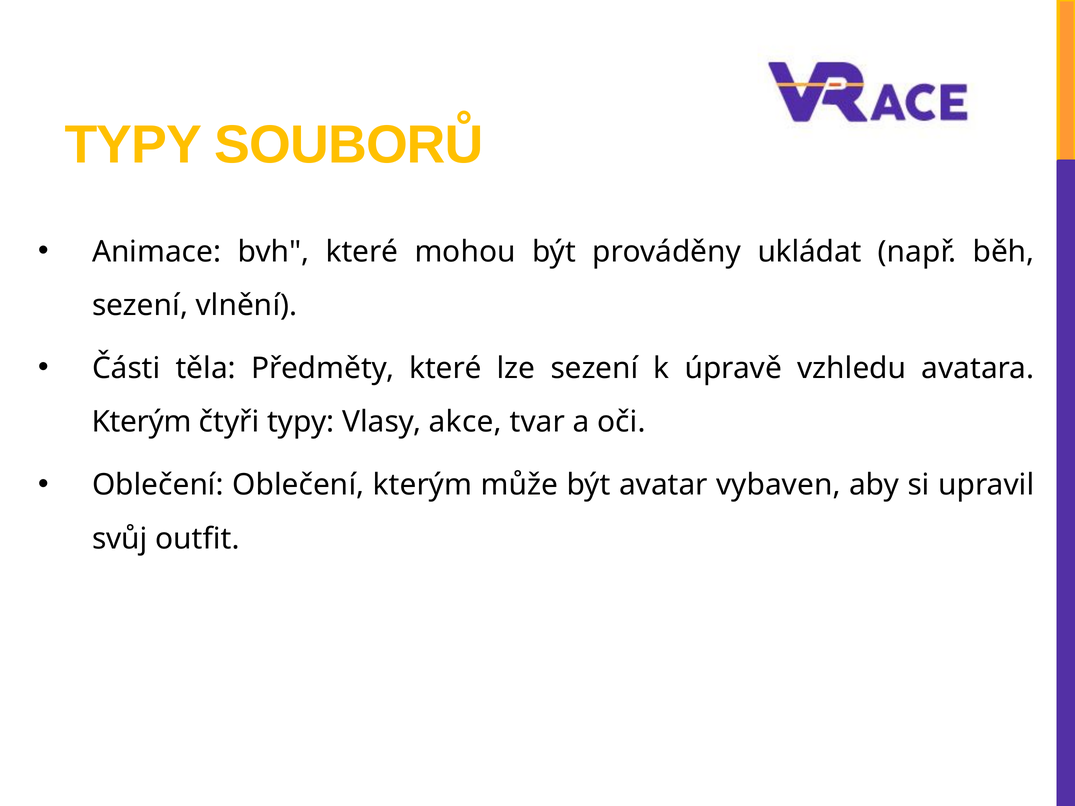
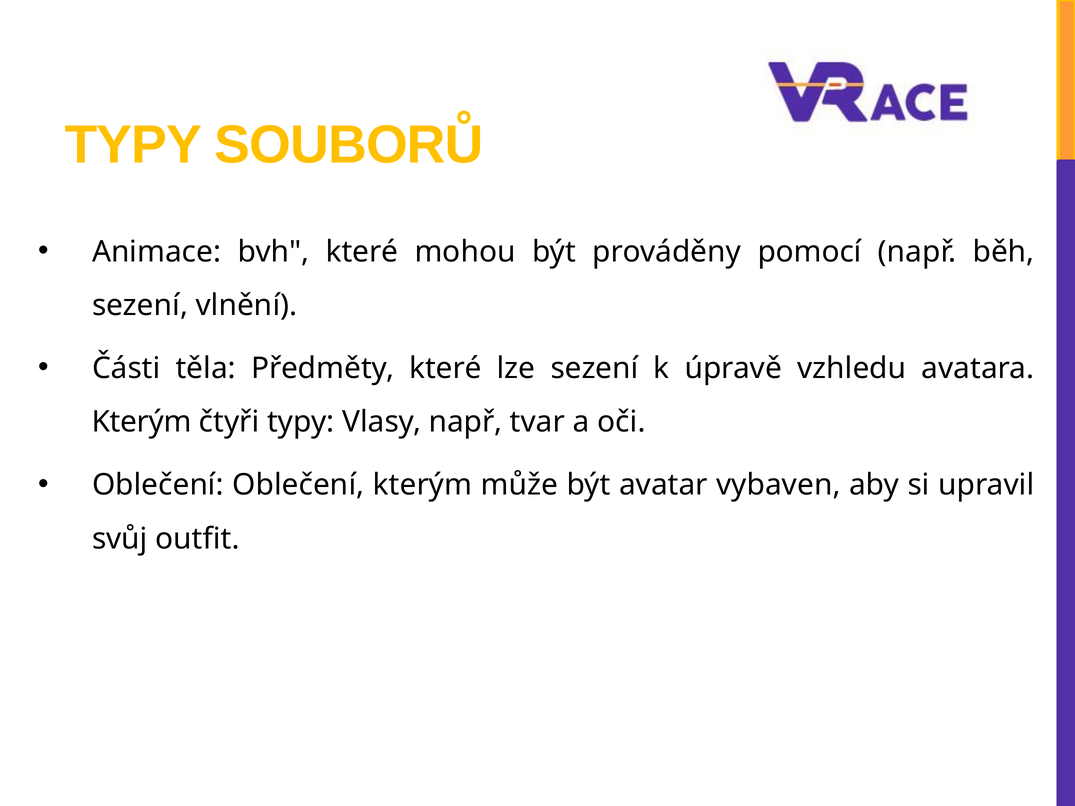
ukládat: ukládat -> pomocí (810, 252)
Vlasy akce: akce -> např (466, 422)
